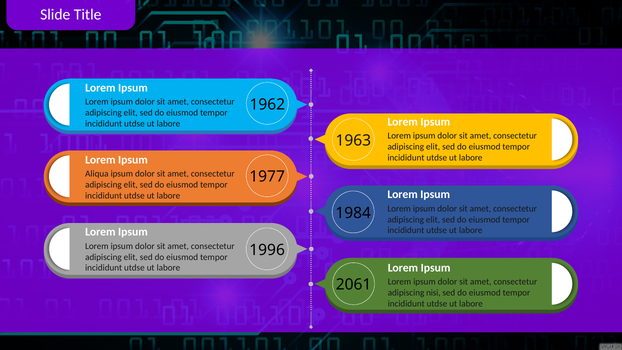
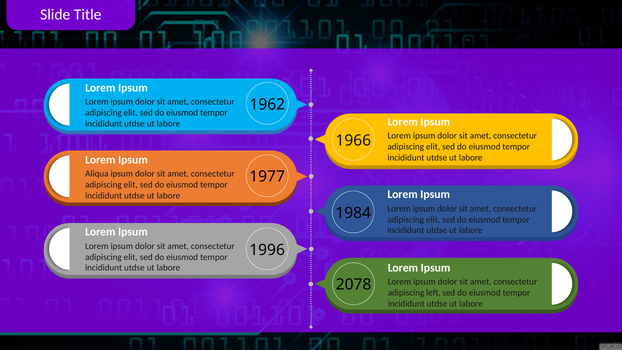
1963: 1963 -> 1966 (353, 140)
2061: 2061 -> 2078 (354, 285)
nisi: nisi -> left (433, 293)
